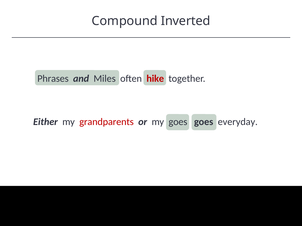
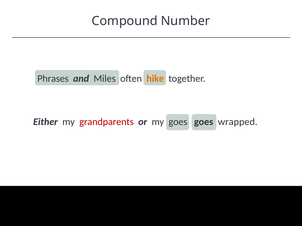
Inverted: Inverted -> Number (186, 21)
hike colour: red -> orange (155, 79)
everyday: everyday -> wrapped (238, 122)
